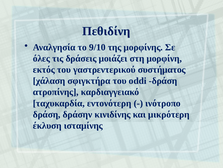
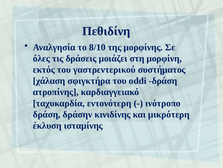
9/10: 9/10 -> 8/10 (97, 47)
